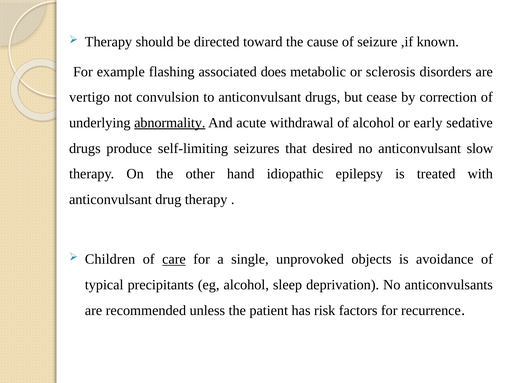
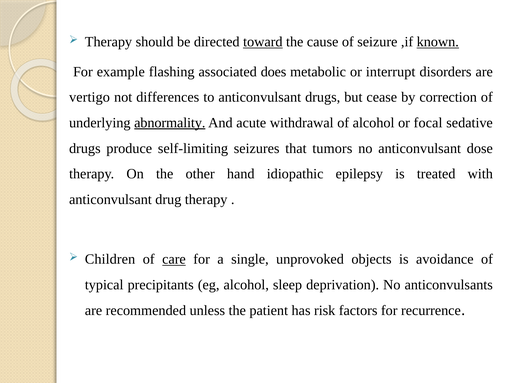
toward underline: none -> present (263, 42)
known underline: none -> present (438, 42)
sclerosis: sclerosis -> interrupt (391, 72)
convulsion: convulsion -> differences (168, 97)
early: early -> focal (428, 123)
desired: desired -> tumors (332, 148)
slow: slow -> dose (480, 148)
